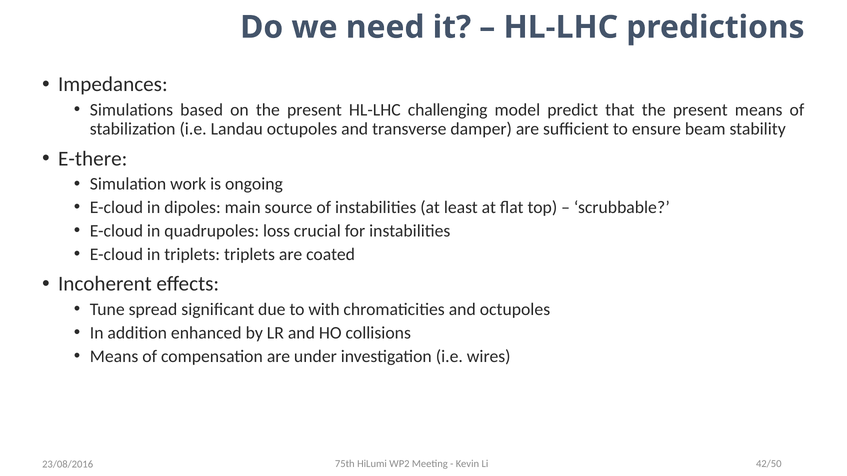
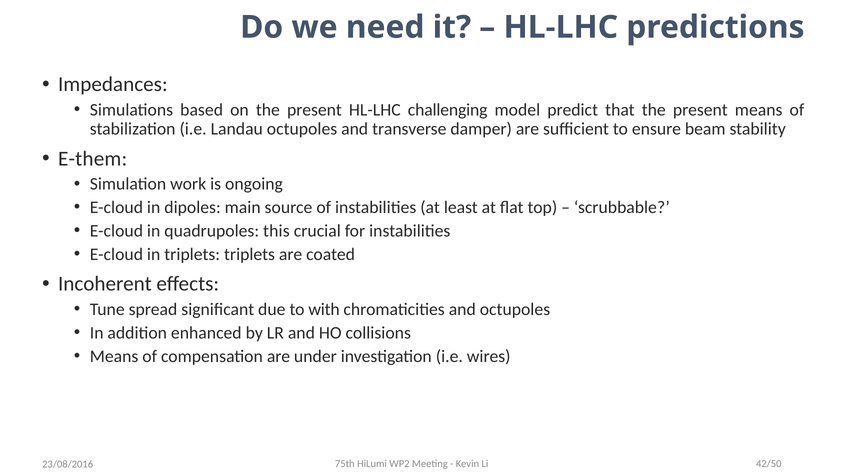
E-there: E-there -> E-them (93, 159)
loss: loss -> this (276, 231)
